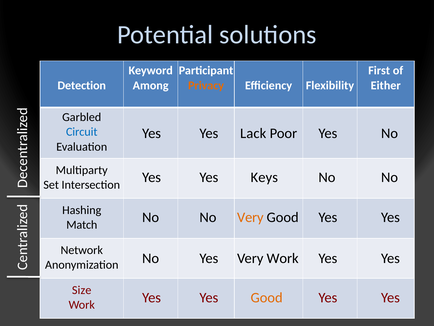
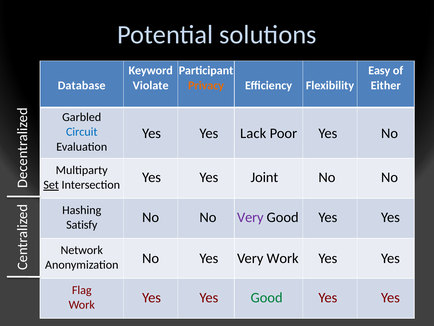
First: First -> Easy (379, 70)
Detection: Detection -> Database (82, 85)
Among: Among -> Violate (151, 85)
Keys: Keys -> Joint (264, 177)
Set underline: none -> present (51, 185)
Very colour: orange -> purple (250, 217)
Match: Match -> Satisfy (82, 225)
Size: Size -> Flag (82, 290)
Good colour: orange -> green (267, 297)
